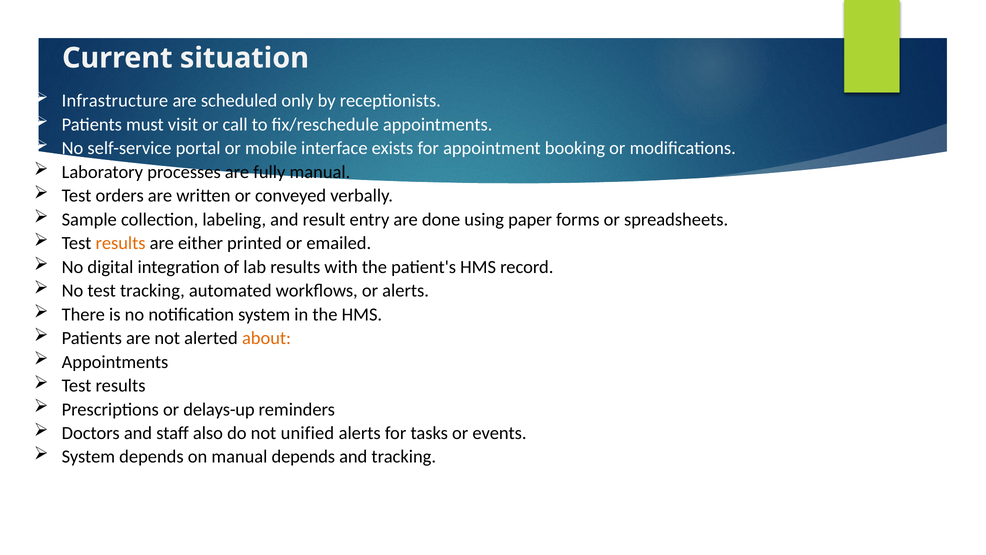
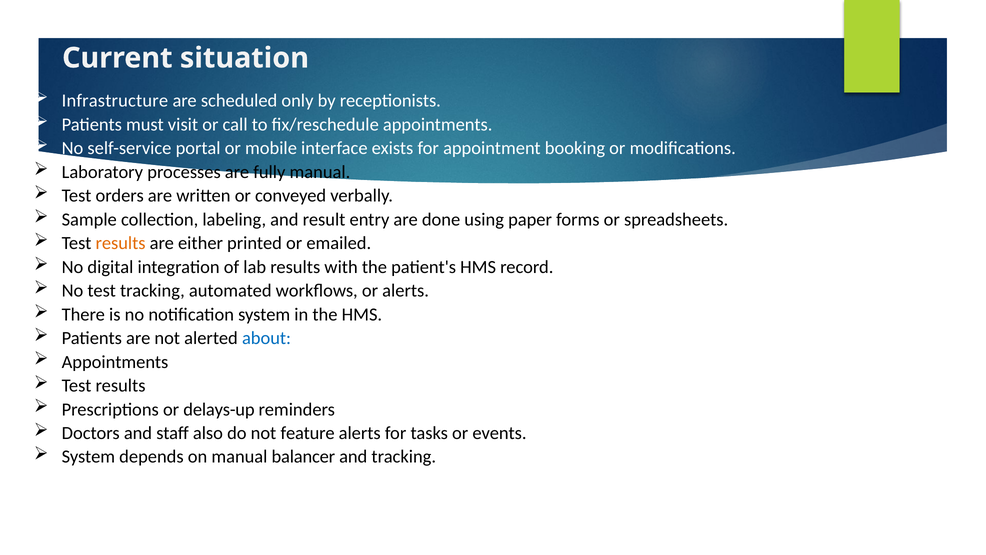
about colour: orange -> blue (267, 338)
unified: unified -> feature (308, 433)
manual depends: depends -> balancer (303, 457)
